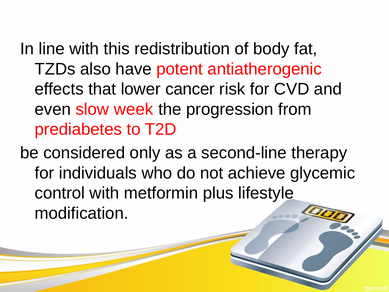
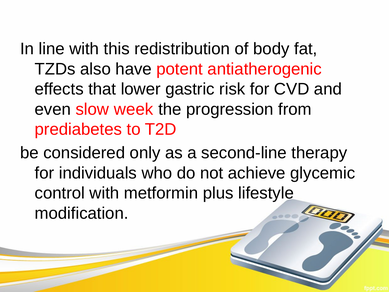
cancer: cancer -> gastric (190, 89)
